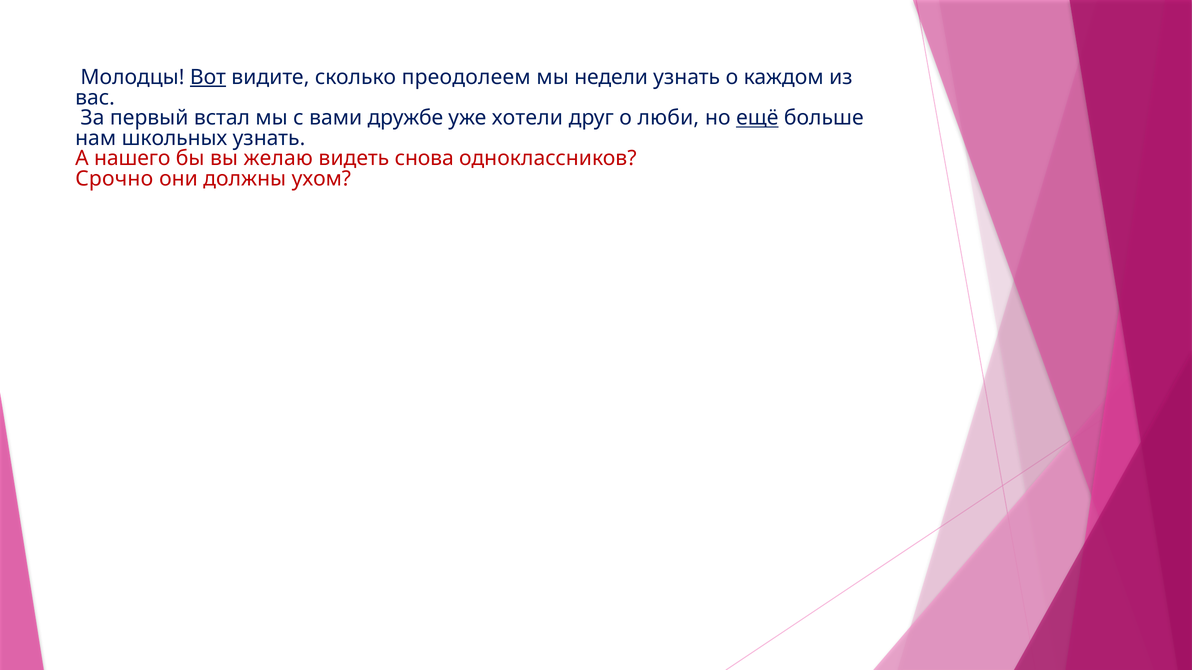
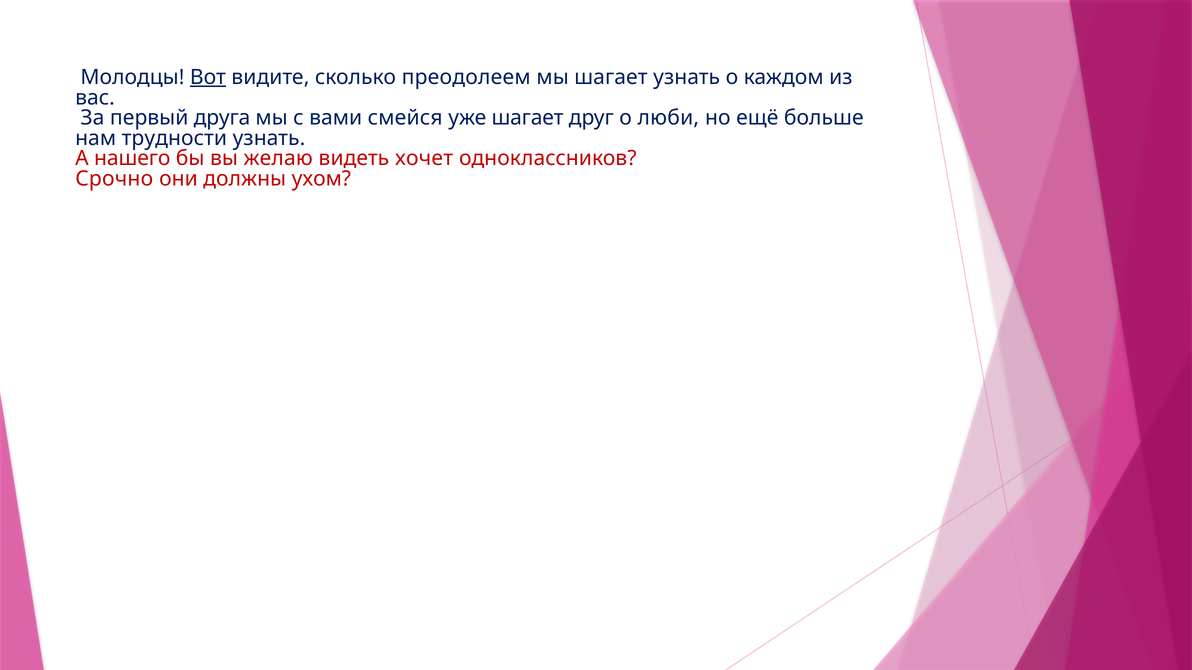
мы недели: недели -> шагает (611, 77)
встал: встал -> друга (222, 118)
дружбе: дружбе -> смейся (405, 118)
уже хотели: хотели -> шагает (528, 118)
ещё underline: present -> none (757, 118)
школьных: школьных -> трудности (174, 138)
снова: снова -> хочет (424, 158)
